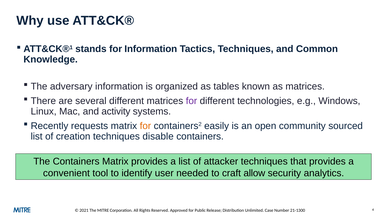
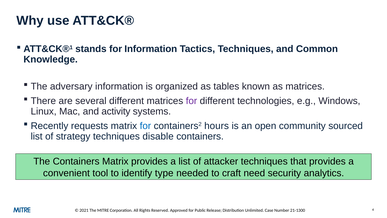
for colour: orange -> blue (145, 126)
easily: easily -> hours (217, 126)
creation: creation -> strategy (73, 136)
user: user -> type (164, 173)
allow: allow -> need (254, 173)
